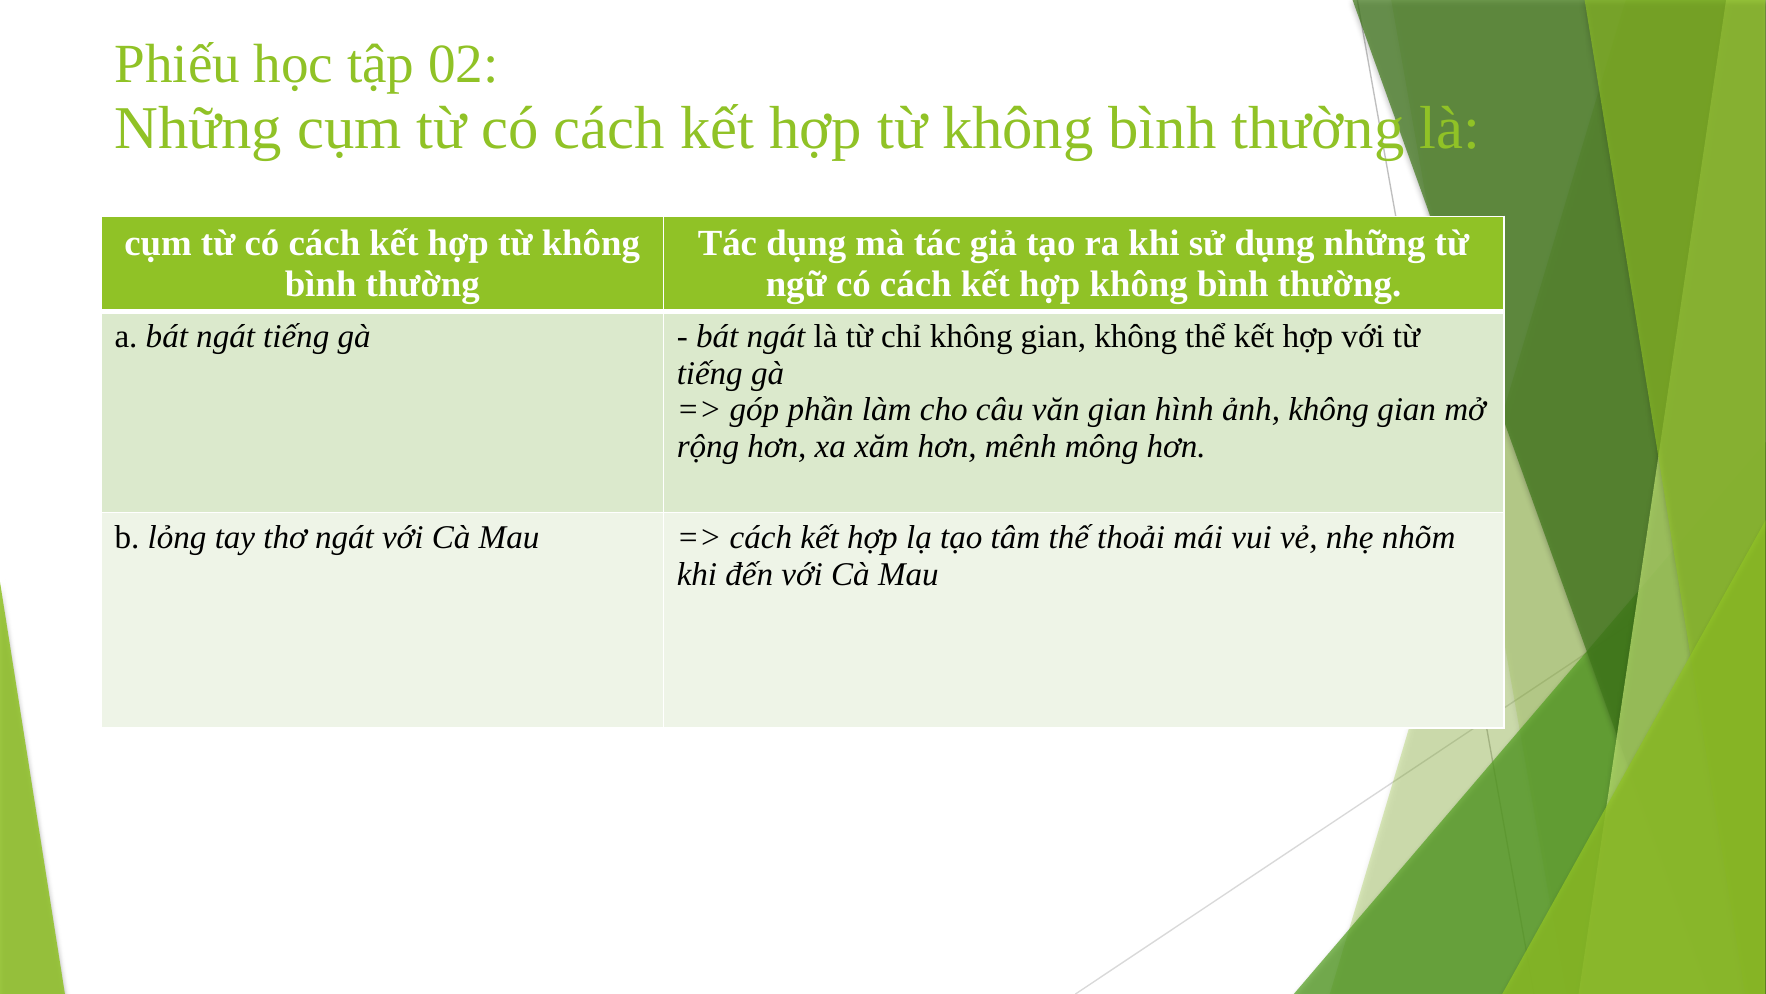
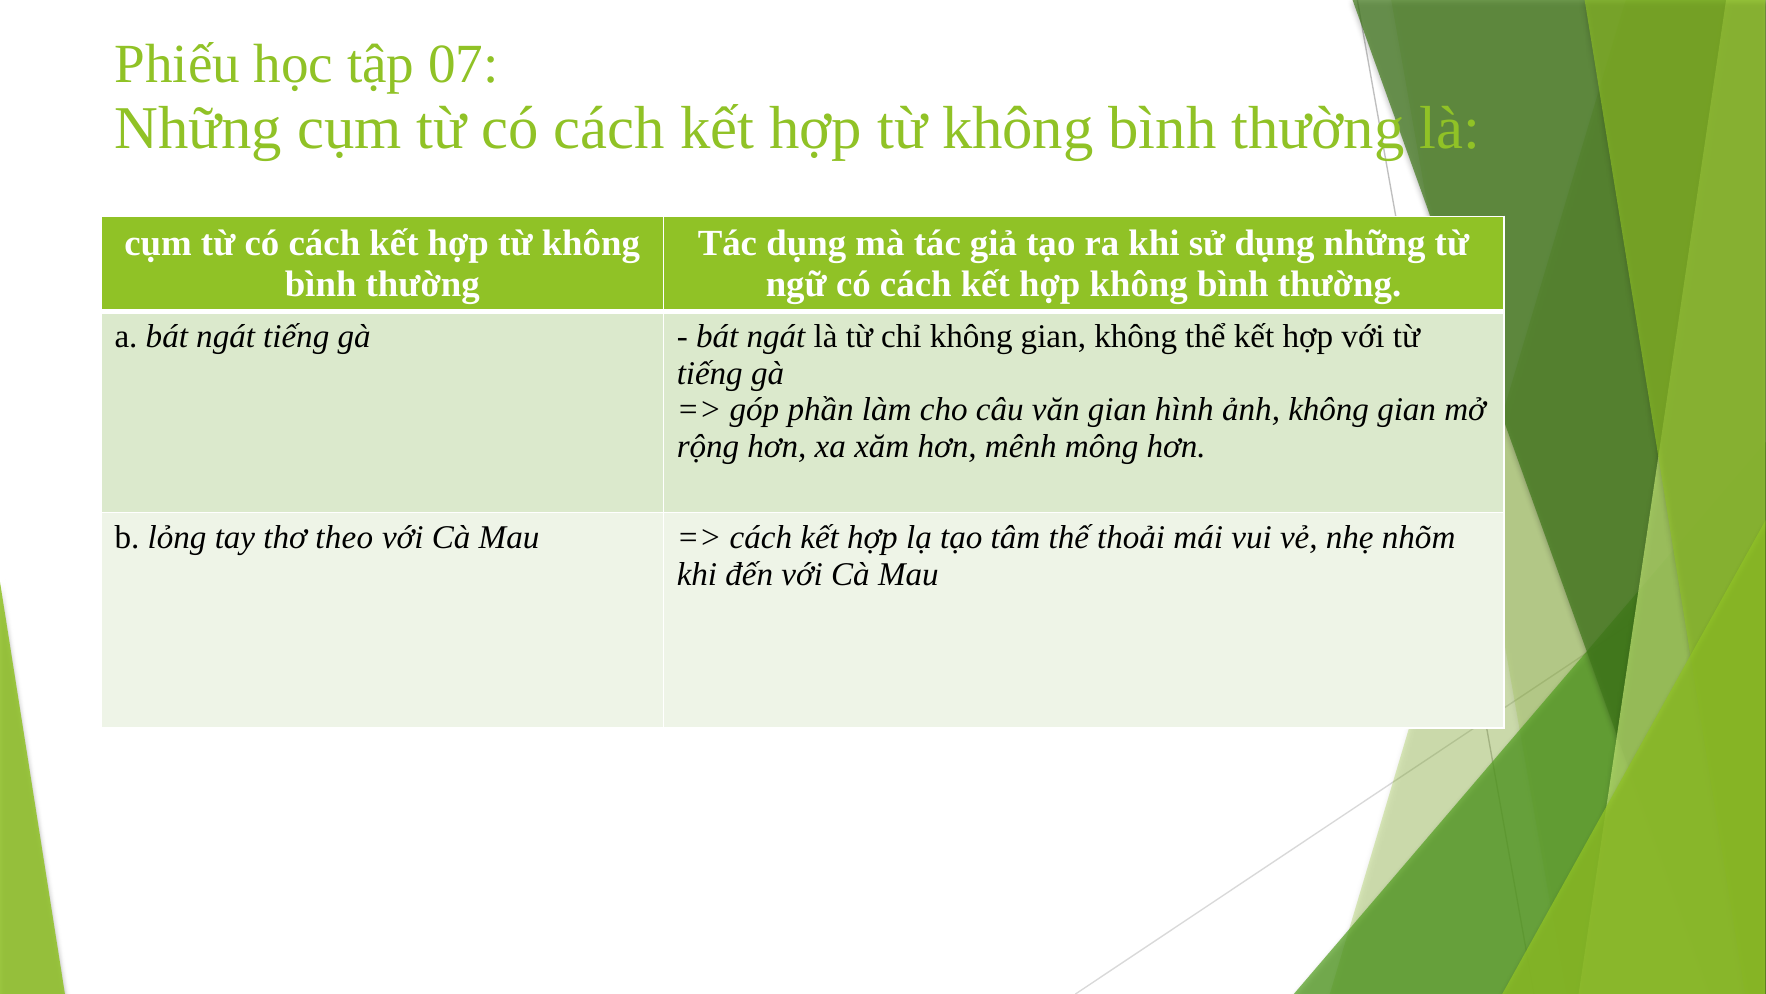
02: 02 -> 07 (464, 65)
thơ ngát: ngát -> theo (344, 537)
